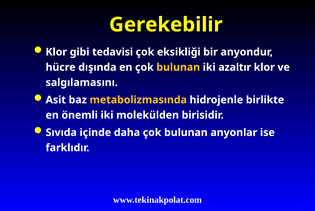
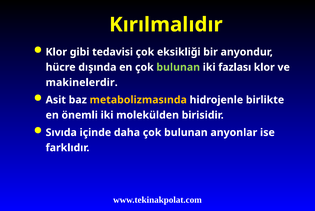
Gerekebilir: Gerekebilir -> Kırılmalıdır (166, 25)
bulunan colour: yellow -> light green (178, 67)
azaltır: azaltır -> fazlası (235, 67)
salgılamasını: salgılamasını -> makinelerdir (82, 82)
